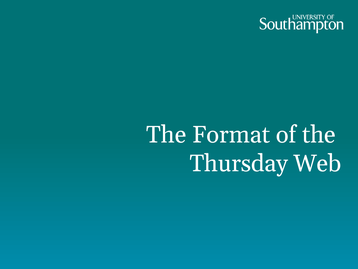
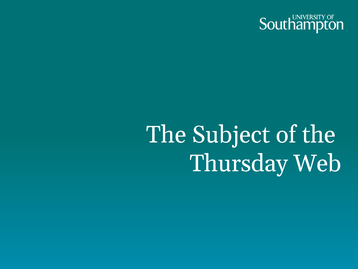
Format: Format -> Subject (231, 134)
